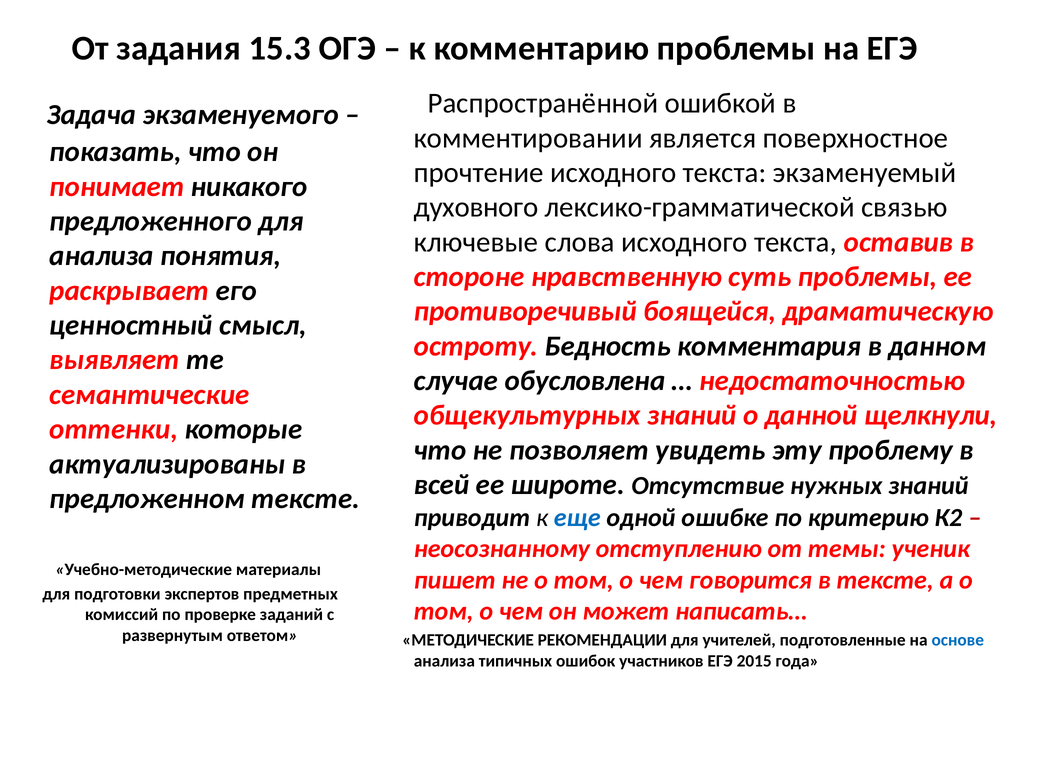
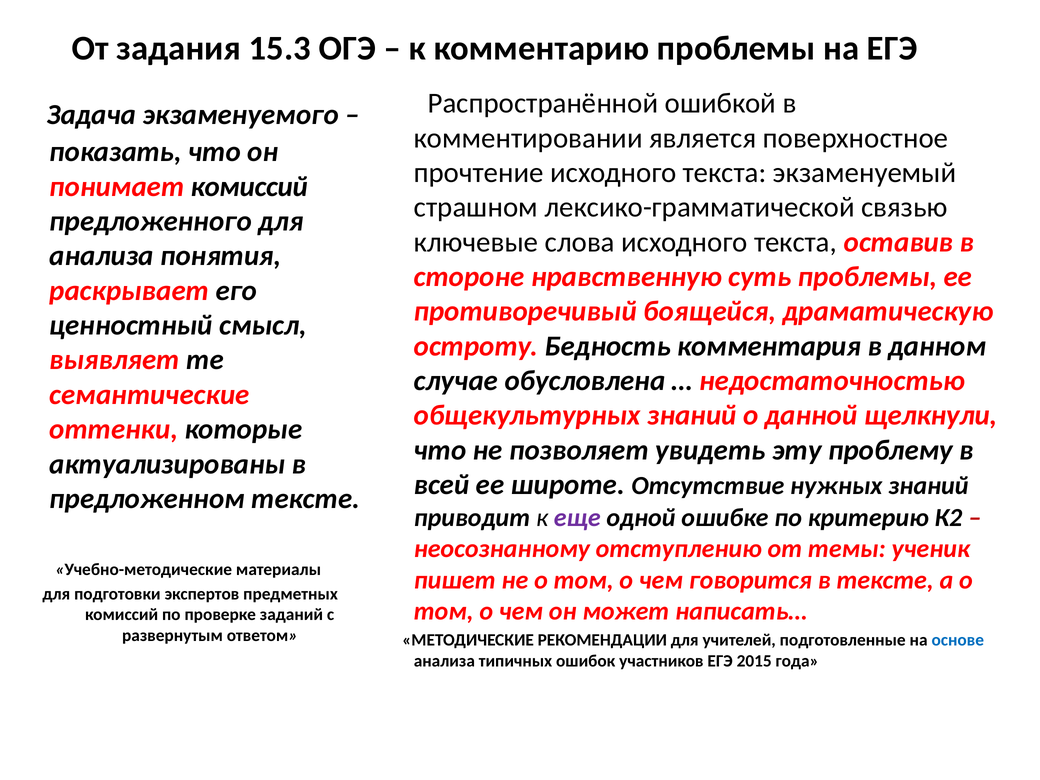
понимает никакого: никакого -> комиссий (249, 187)
духовного: духовного -> страшном (476, 207)
еще colour: blue -> purple (577, 518)
